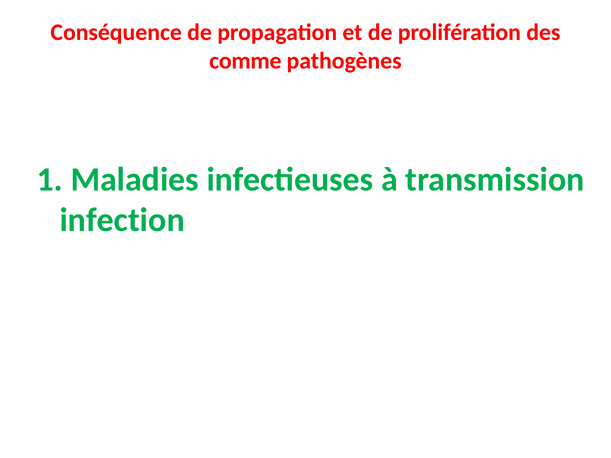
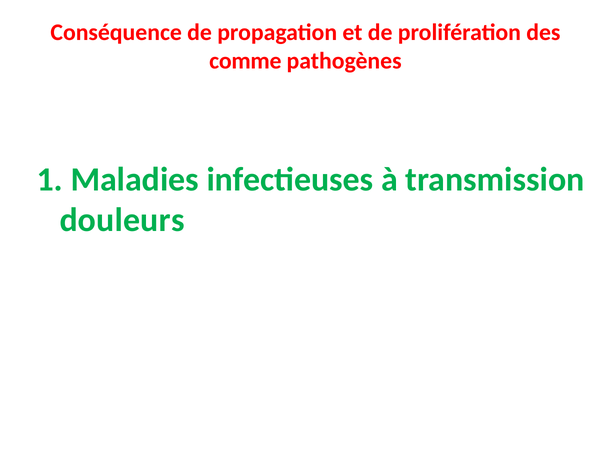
infection: infection -> douleurs (122, 220)
